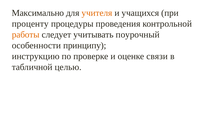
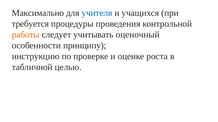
учителя colour: orange -> blue (97, 13)
проценту: проценту -> требуется (30, 24)
поурочный: поурочный -> оценочный (138, 35)
связи: связи -> роста (157, 57)
